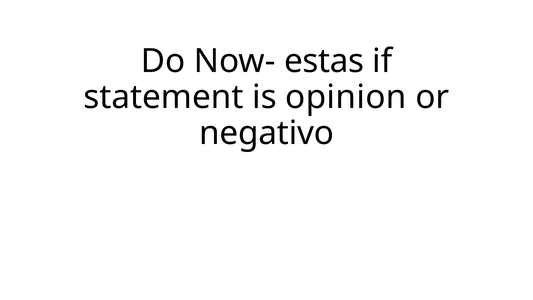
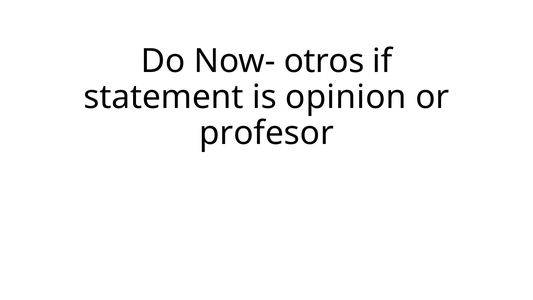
estas: estas -> otros (324, 61)
negativo: negativo -> profesor (266, 133)
